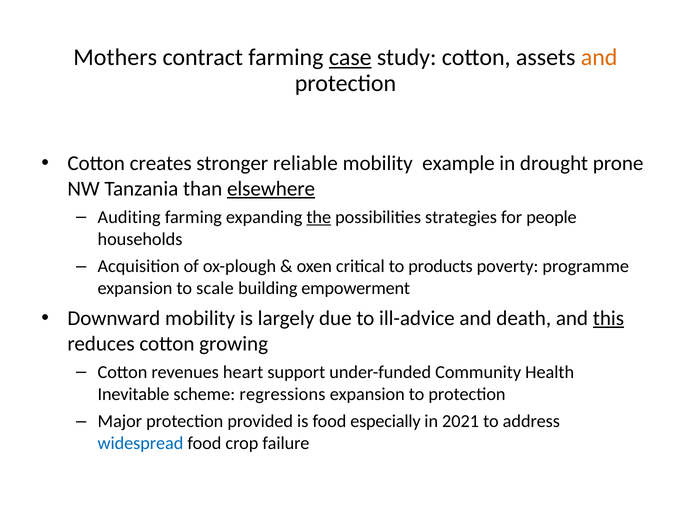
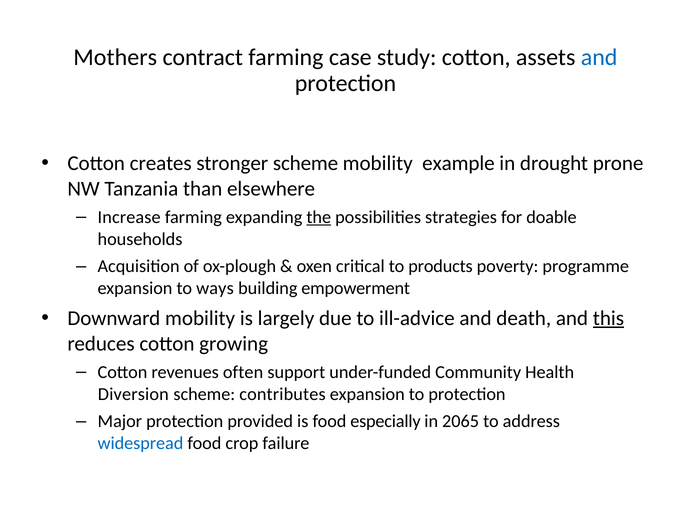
case underline: present -> none (350, 57)
and colour: orange -> blue (599, 57)
stronger reliable: reliable -> scheme (306, 163)
elsewhere underline: present -> none (271, 189)
Auditing: Auditing -> Increase (129, 217)
people: people -> doable (551, 217)
scale: scale -> ways (215, 288)
heart: heart -> often (243, 373)
Inevitable: Inevitable -> Diversion (133, 394)
regressions: regressions -> contributes (282, 394)
2021: 2021 -> 2065 (461, 422)
